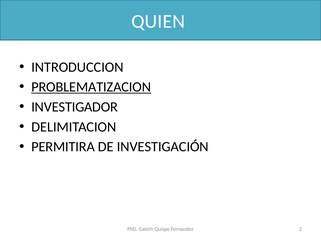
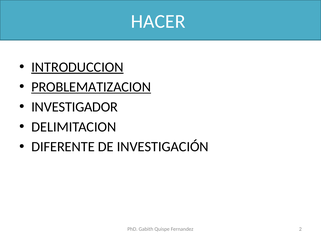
QUIEN: QUIEN -> HACER (158, 21)
INTRODUCCION underline: none -> present (77, 67)
PERMITIRA: PERMITIRA -> DIFERENTE (63, 147)
